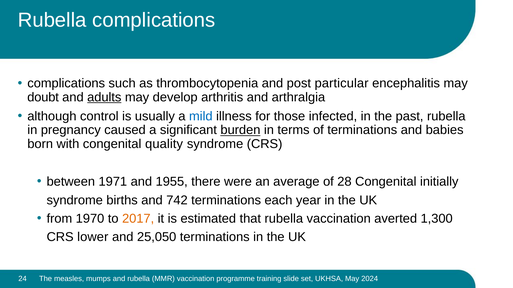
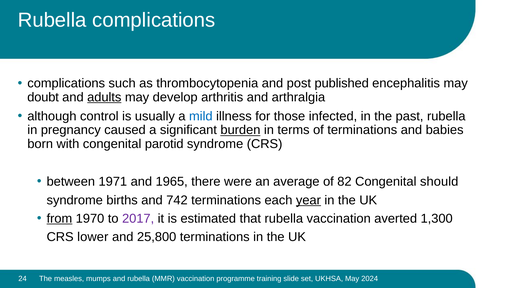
particular: particular -> published (342, 83)
quality: quality -> parotid (164, 144)
1955: 1955 -> 1965 (172, 182)
28: 28 -> 82 (344, 182)
initially: initially -> should (439, 182)
year underline: none -> present (308, 200)
from underline: none -> present (59, 219)
2017 colour: orange -> purple (138, 219)
25,050: 25,050 -> 25,800 (157, 237)
